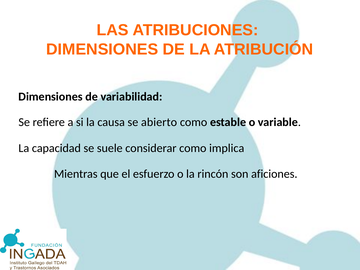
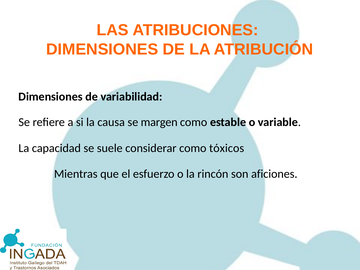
abierto: abierto -> margen (159, 122)
implica: implica -> tóxicos (227, 148)
